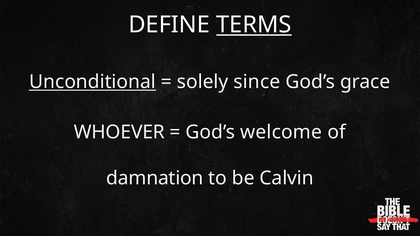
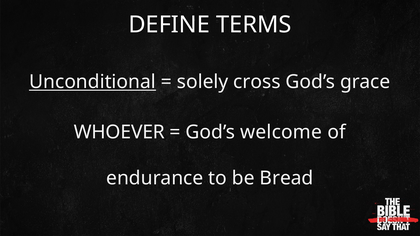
TERMS underline: present -> none (254, 25)
since: since -> cross (257, 82)
damnation: damnation -> endurance (155, 178)
Calvin: Calvin -> Bread (287, 178)
